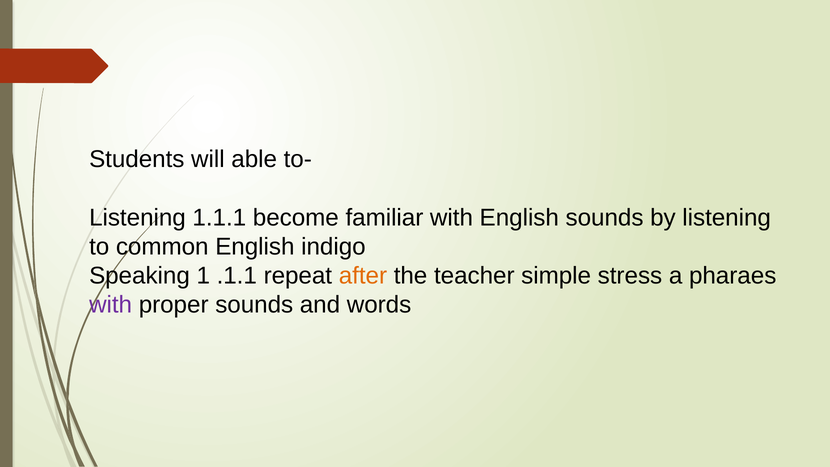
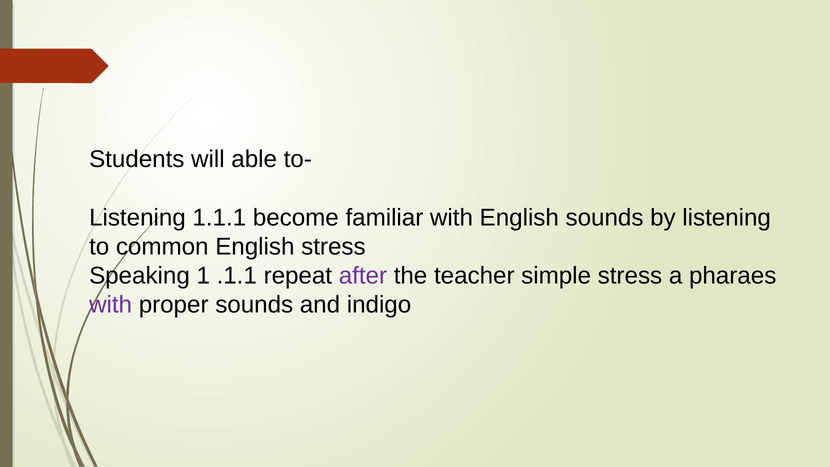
English indigo: indigo -> stress (333, 247)
after colour: orange -> purple (363, 276)
words: words -> indigo (379, 305)
